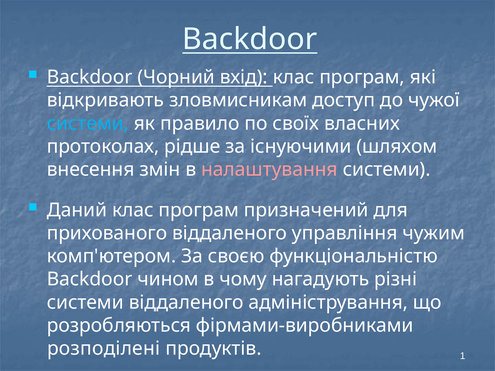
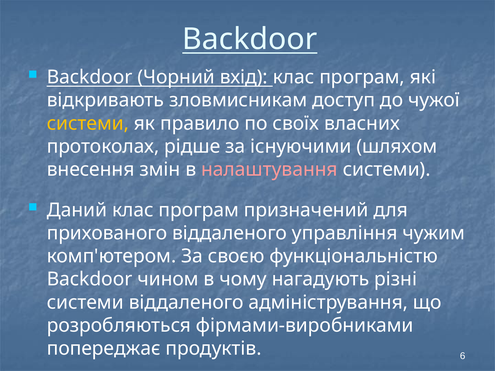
системи colour: light blue -> yellow (88, 123)
розподілені: розподілені -> попереджає (104, 349)
1: 1 -> 6 (463, 356)
